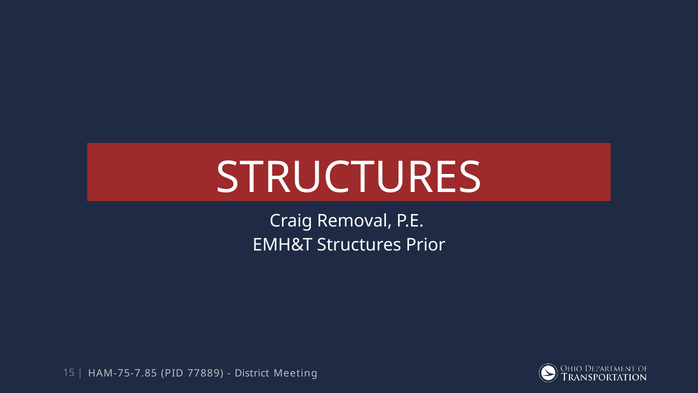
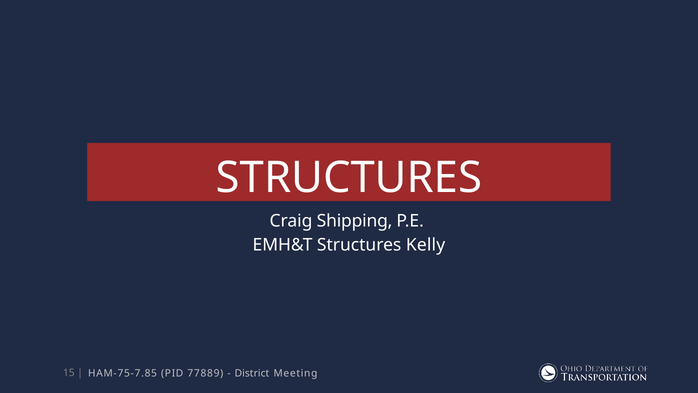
Removal: Removal -> Shipping (355, 221)
Prior: Prior -> Kelly (426, 245)
